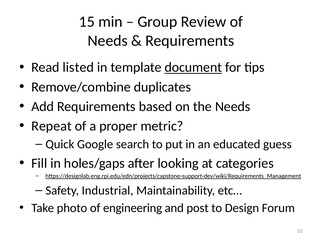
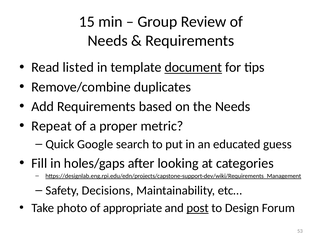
Industrial: Industrial -> Decisions (108, 190)
engineering: engineering -> appropriate (133, 208)
post underline: none -> present (198, 208)
